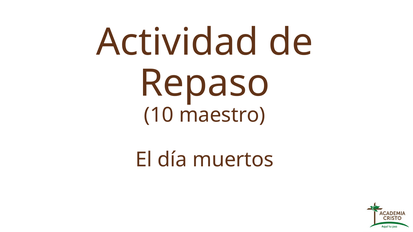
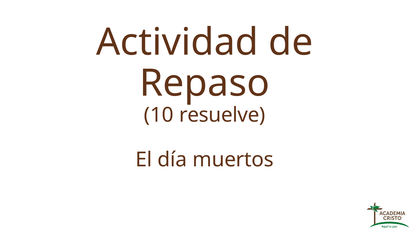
maestro: maestro -> resuelve (222, 115)
